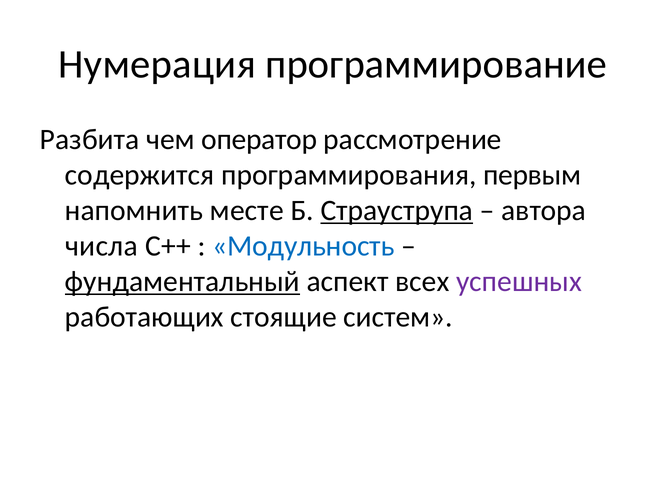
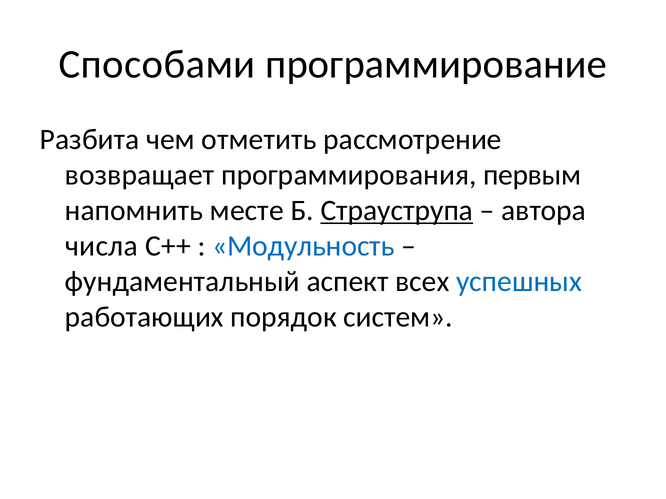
Нумерация: Нумерация -> Способами (157, 64)
оператор: оператор -> отметить (259, 140)
содержится: содержится -> возвращает (140, 175)
фундаментальный underline: present -> none (182, 282)
успешных colour: purple -> blue (519, 282)
стоящие: стоящие -> порядок (284, 317)
